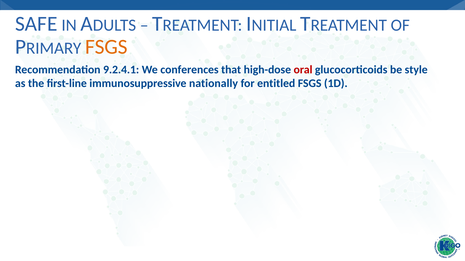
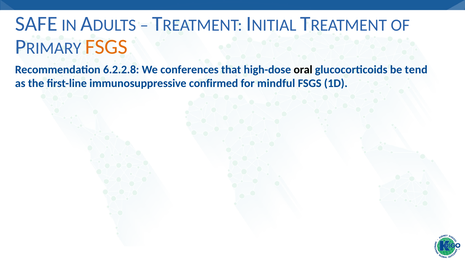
9.2.4.1: 9.2.4.1 -> 6.2.2.8 (121, 70)
oral colour: red -> black (303, 70)
style: style -> tend (416, 70)
nationally: nationally -> confirmed (214, 84)
entitled: entitled -> mindful (276, 84)
